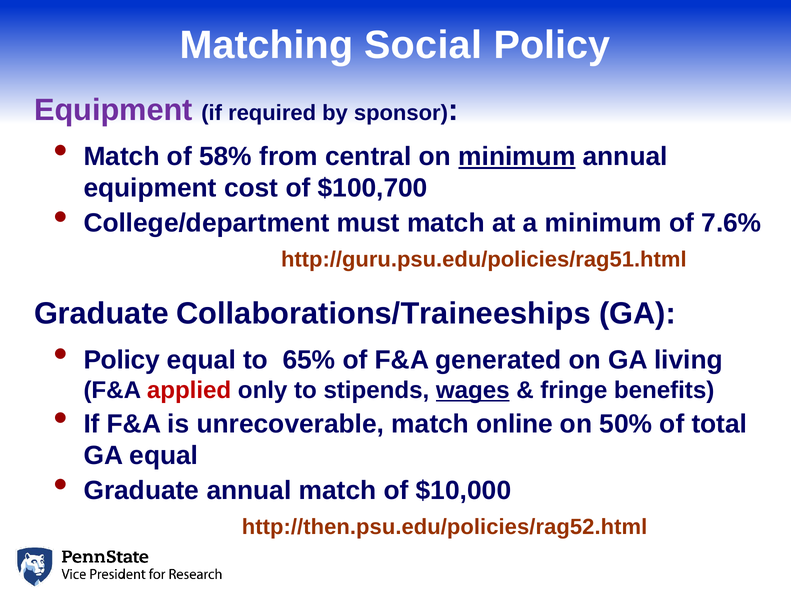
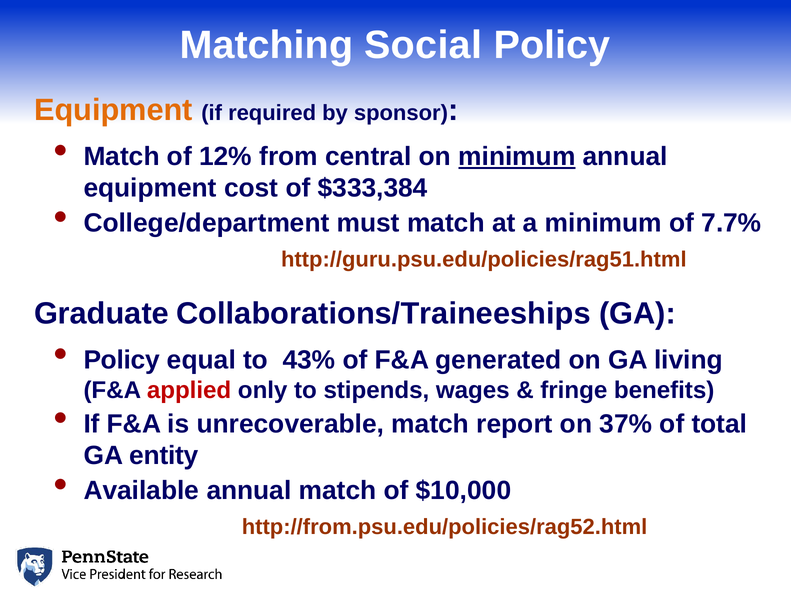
Equipment colour: purple -> orange (113, 110)
58%: 58% -> 12% (226, 157)
$100,700: $100,700 -> $333,384 (373, 188)
7.6%: 7.6% -> 7.7% (731, 223)
65%: 65% -> 43% (309, 360)
wages underline: present -> none (473, 391)
online: online -> report (515, 424)
50%: 50% -> 37% (626, 424)
GA equal: equal -> entity (164, 456)
Graduate: Graduate -> Available (141, 491)
http://then.psu.edu/policies/rag52.html: http://then.psu.edu/policies/rag52.html -> http://from.psu.edu/policies/rag52.html (445, 527)
